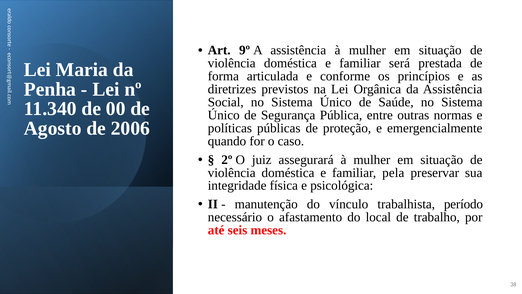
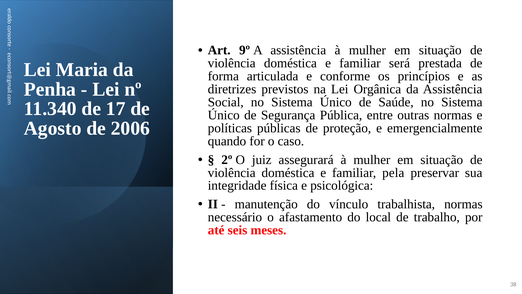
00: 00 -> 17 (116, 109)
trabalhista período: período -> normas (463, 204)
